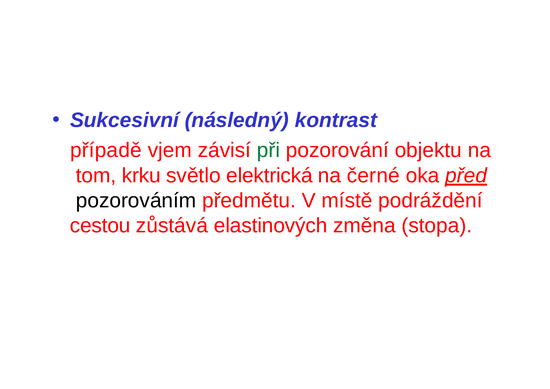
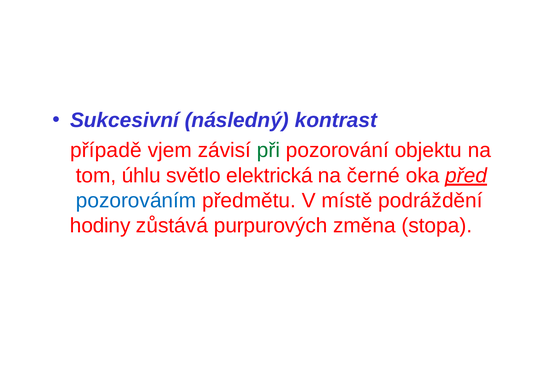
krku: krku -> úhlu (141, 175)
pozorováním colour: black -> blue (136, 201)
cestou: cestou -> hodiny (100, 226)
elastinových: elastinových -> purpurových (271, 226)
